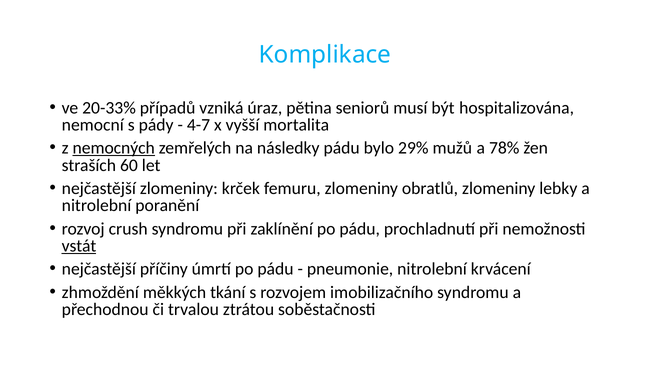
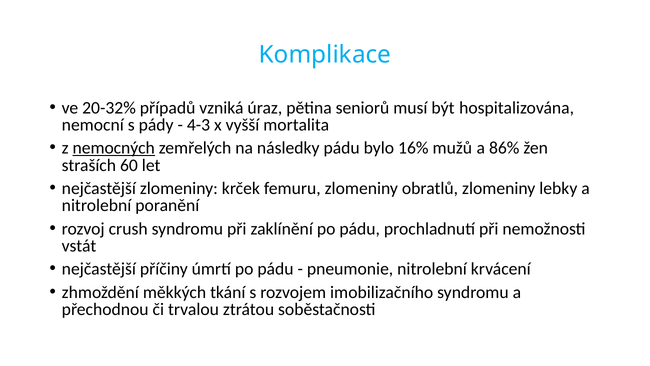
20-33%: 20-33% -> 20-32% (109, 108)
4-7: 4-7 -> 4-3 (199, 125)
29%: 29% -> 16% (413, 148)
78%: 78% -> 86% (504, 148)
vstát underline: present -> none (79, 246)
